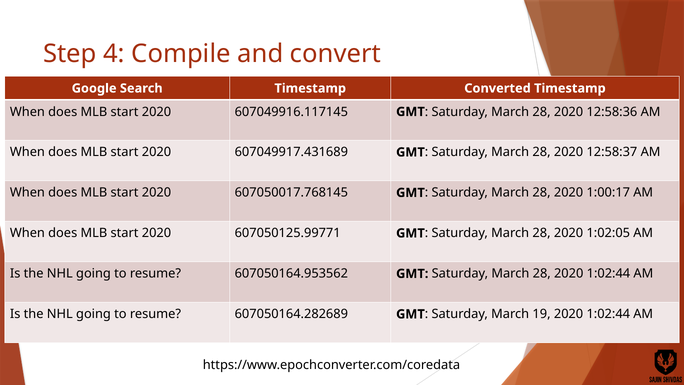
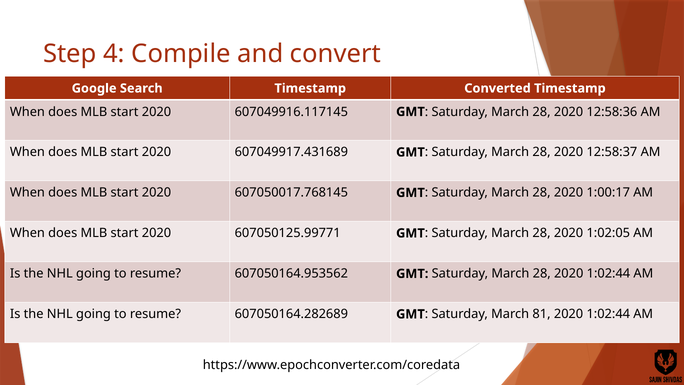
19: 19 -> 81 (542, 314)
